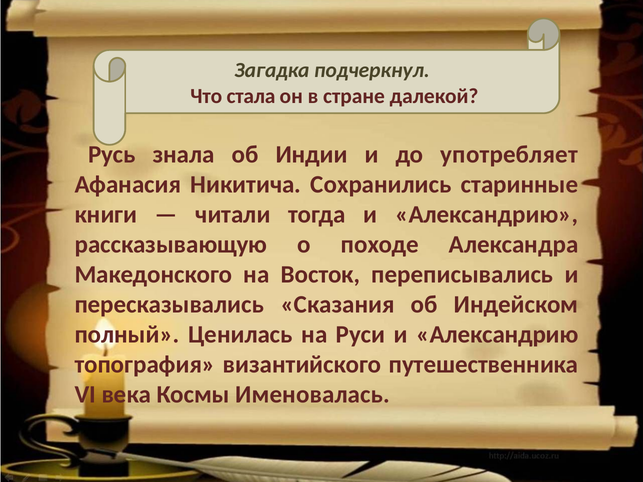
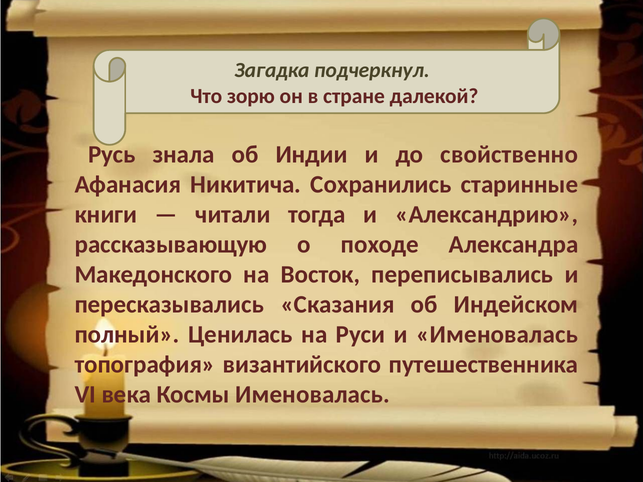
стала: стала -> зорю (251, 96)
употребляет: употребляет -> свойственно (509, 155)
Руси и Александрию: Александрию -> Именовалась (497, 335)
